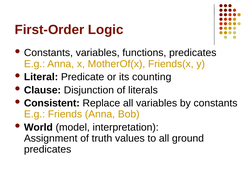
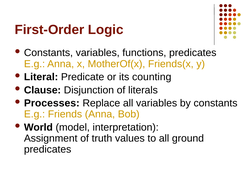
Consistent: Consistent -> Processes (52, 103)
